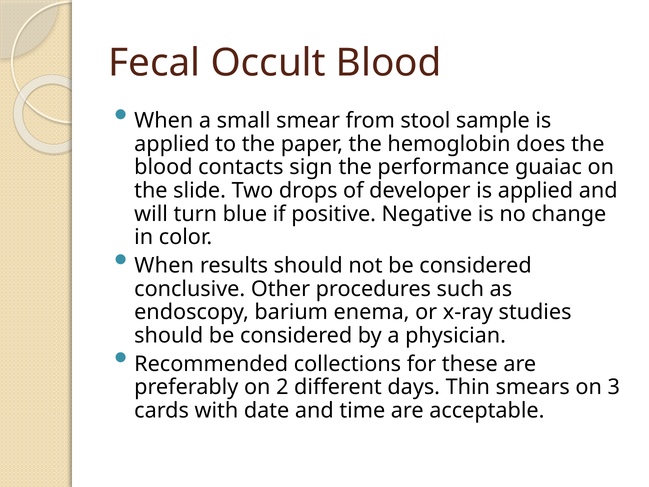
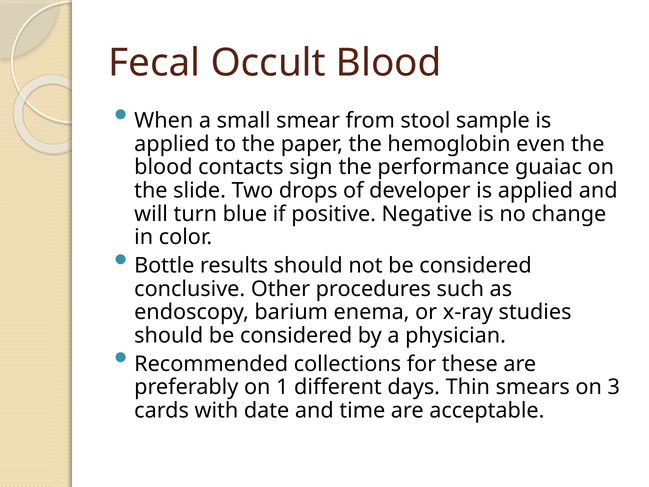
does: does -> even (541, 144)
When: When -> Bottle (164, 265)
2: 2 -> 1 (282, 387)
